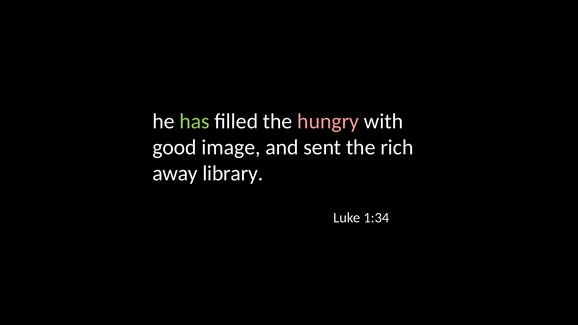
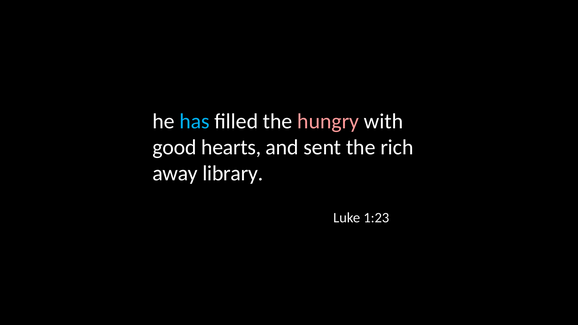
has colour: light green -> light blue (195, 121)
image: image -> hearts (231, 147)
1:34: 1:34 -> 1:23 (376, 218)
